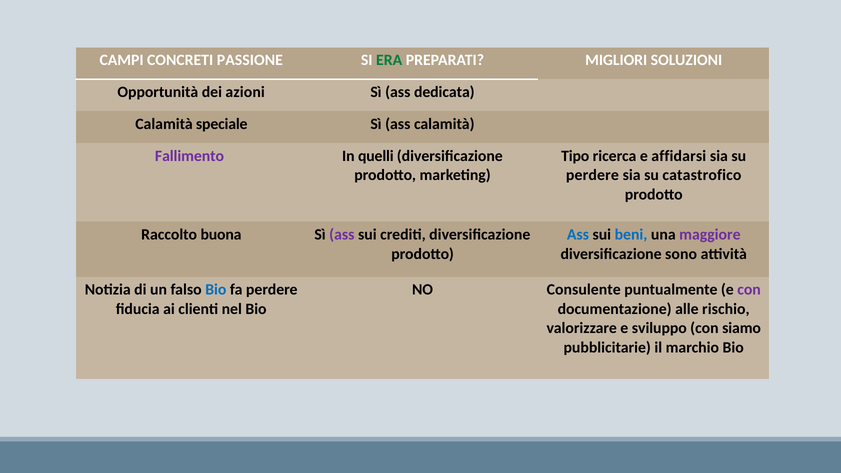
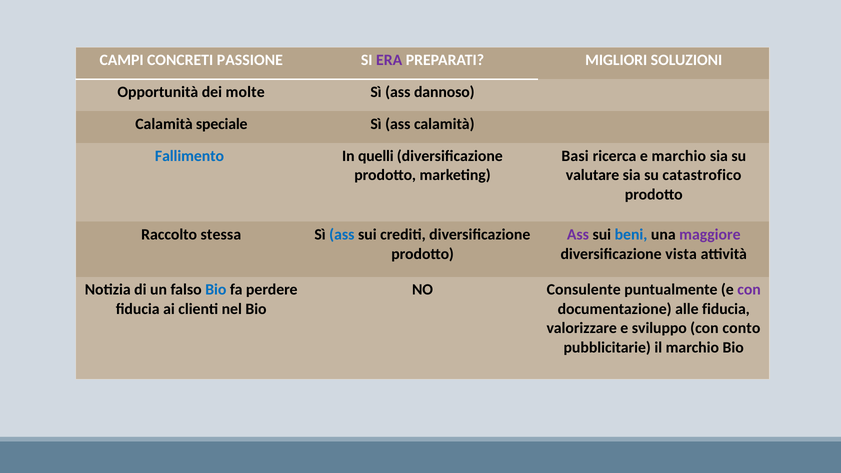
ERA colour: green -> purple (389, 60)
azioni: azioni -> molte (245, 92)
dedicata: dedicata -> dannoso (444, 92)
Fallimento colour: purple -> blue (189, 156)
Tipo: Tipo -> Basi (575, 156)
e affidarsi: affidarsi -> marchio (679, 156)
perdere: perdere -> valutare (593, 175)
buona: buona -> stessa (221, 235)
ass colour: purple -> blue (342, 235)
Ass colour: blue -> purple (578, 235)
sono: sono -> vista (681, 254)
alle rischio: rischio -> fiducia (726, 309)
siamo: siamo -> conto (741, 328)
